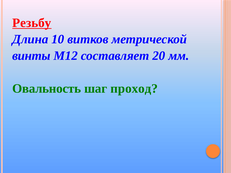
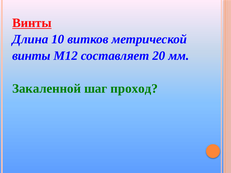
Резьбу: Резьбу -> Винты (32, 23)
Овальность: Овальность -> Закаленной (47, 89)
